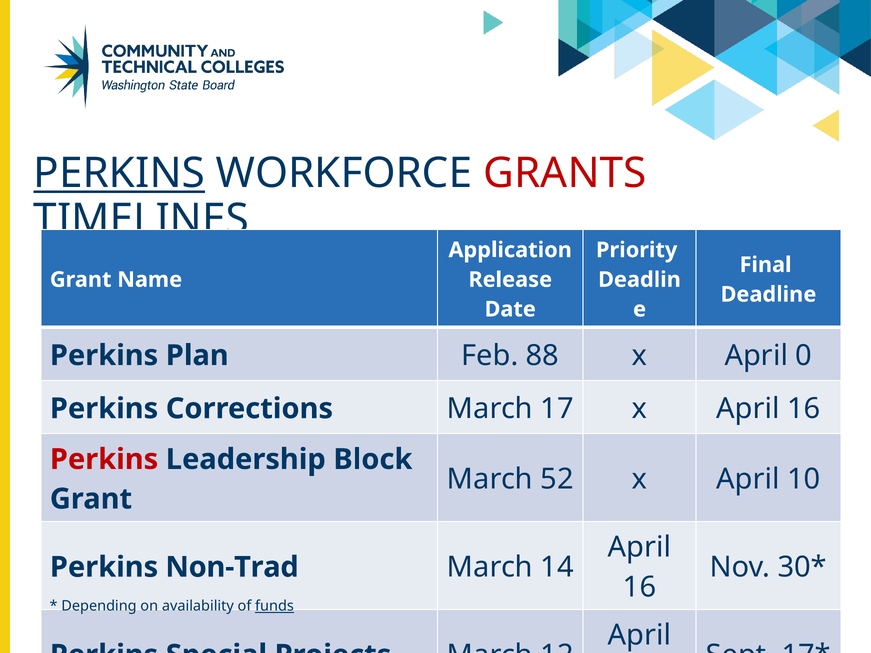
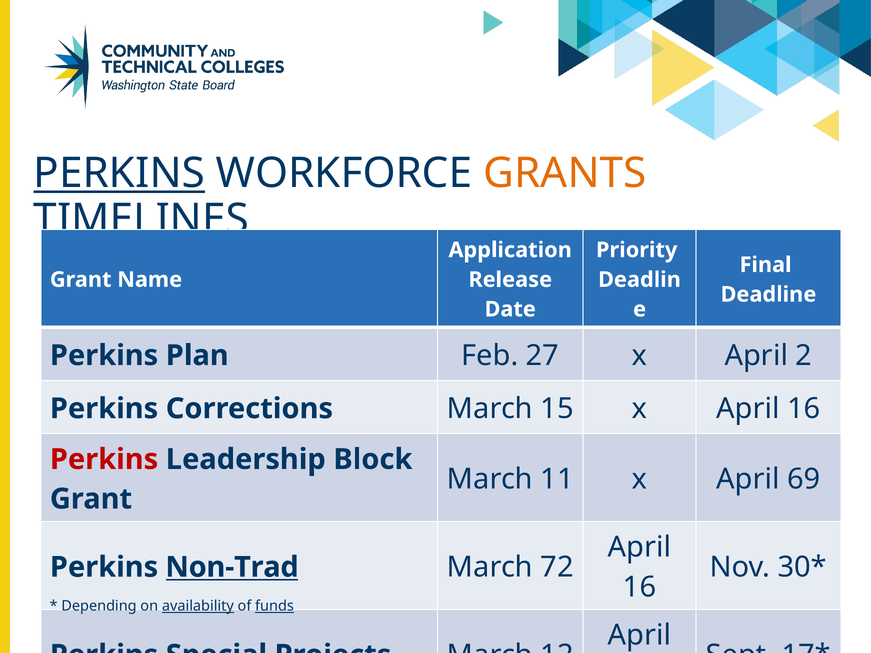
GRANTS colour: red -> orange (565, 173)
88: 88 -> 27 (542, 356)
0: 0 -> 2 (804, 356)
17: 17 -> 15 (557, 409)
52: 52 -> 11 (557, 479)
10: 10 -> 69 (804, 479)
Non-Trad underline: none -> present (232, 567)
14: 14 -> 72 (557, 567)
availability underline: none -> present (198, 606)
